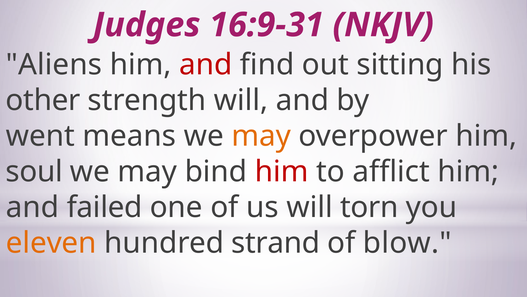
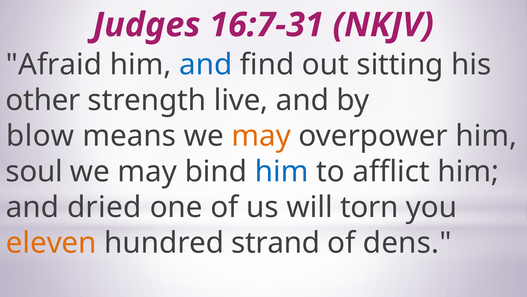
16:9-31: 16:9-31 -> 16:7-31 (267, 25)
Aliens: Aliens -> Afraid (54, 65)
and colour: red -> blue (206, 65)
strength will: will -> live (241, 100)
went: went -> blow (40, 136)
him colour: red -> blue (282, 171)
failed: failed -> dried (104, 207)
blow: blow -> dens (407, 243)
